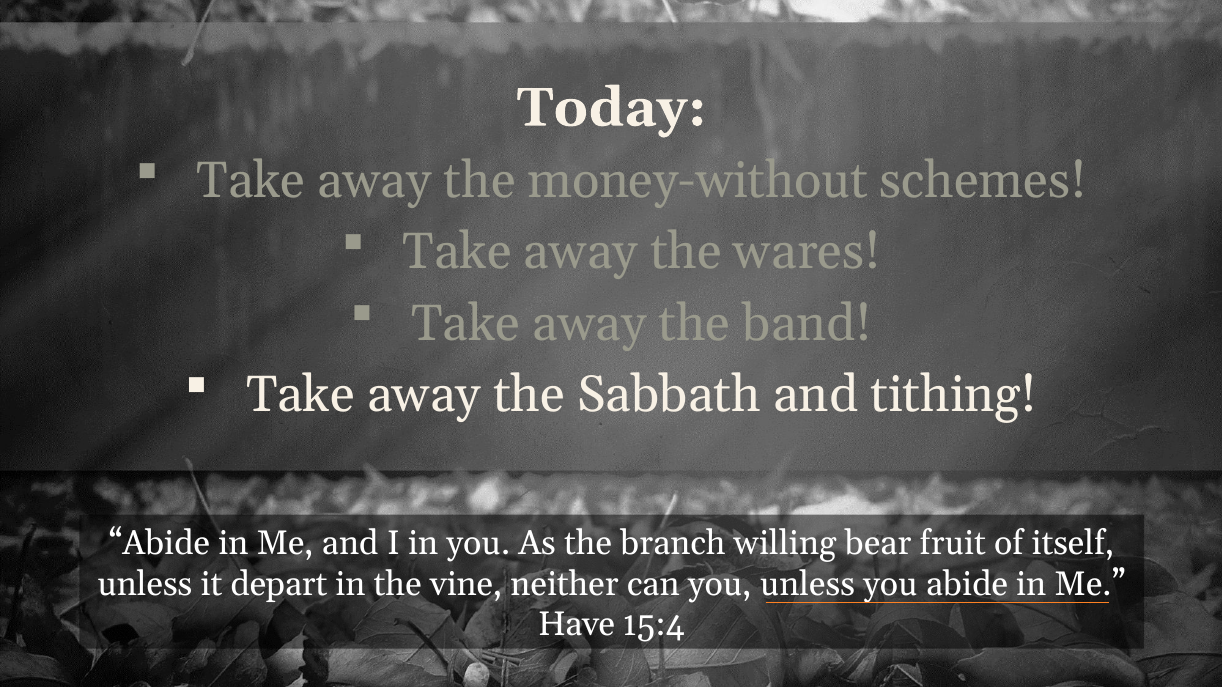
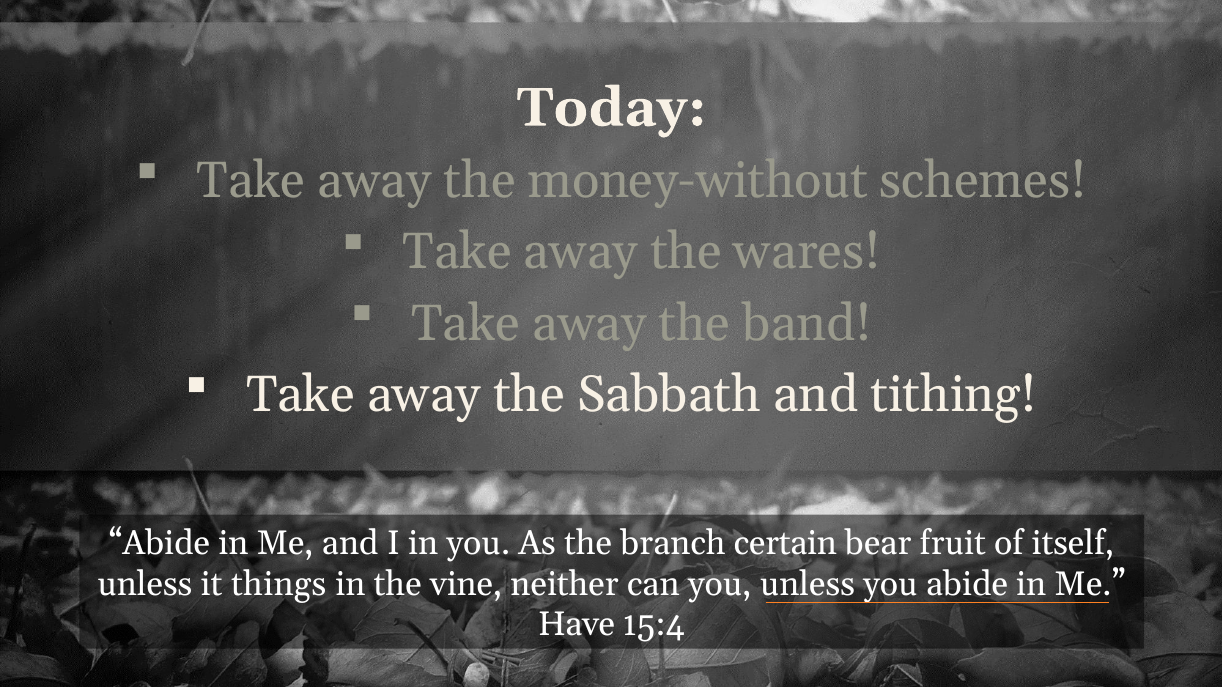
willing: willing -> certain (785, 544)
depart: depart -> things (279, 584)
